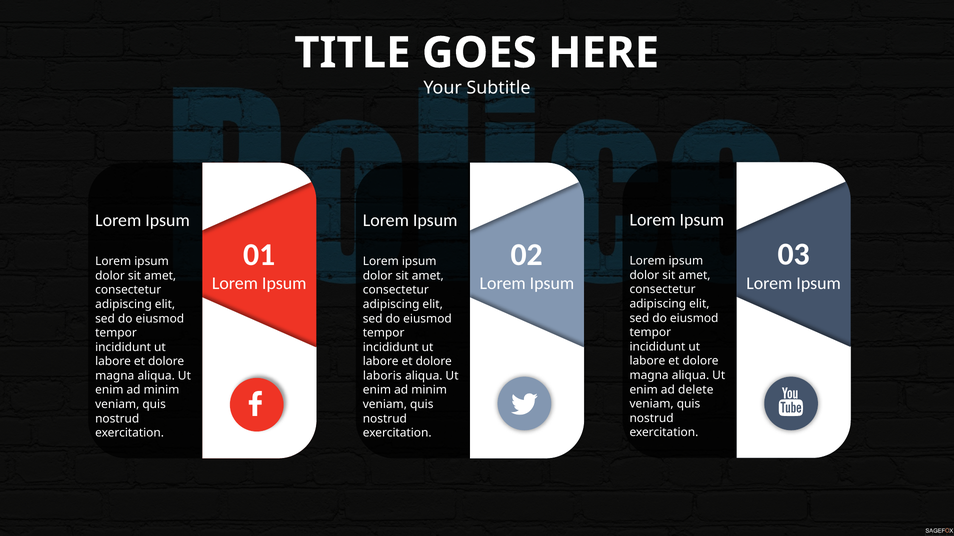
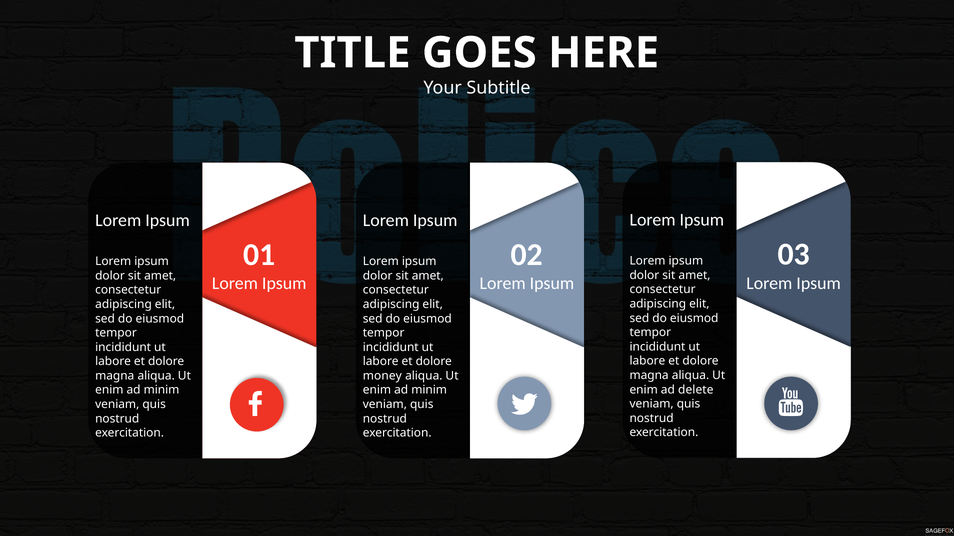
laboris: laboris -> money (382, 376)
